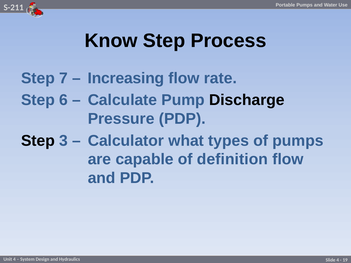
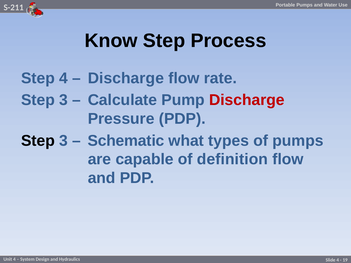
Step 7: 7 -> 4 (63, 78)
Increasing: Increasing -> Discharge (126, 78)
6: 6 -> 3 (63, 100)
Discharge colour: black -> red (247, 100)
Calculator: Calculator -> Schematic (126, 141)
